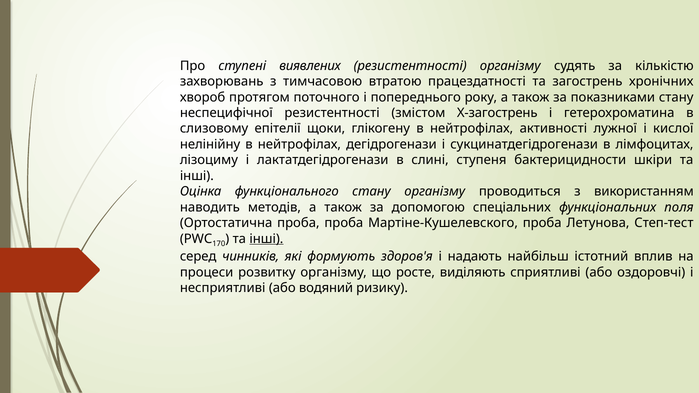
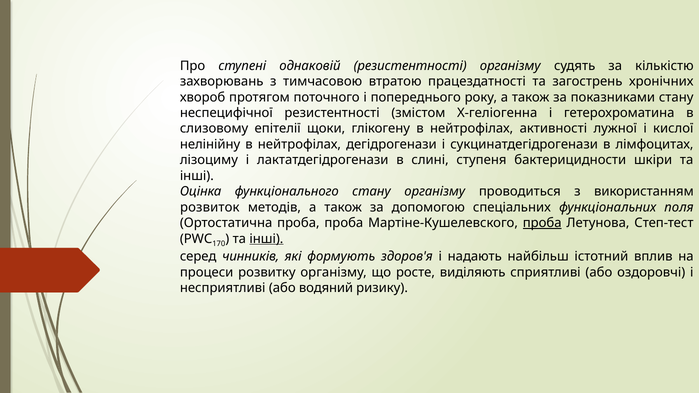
виявлених: виявлених -> однаковій (310, 66)
Х-загострень: Х-загострень -> Х-геліогенна (497, 113)
наводить: наводить -> розвиток (210, 207)
проба underline: none -> present (542, 223)
